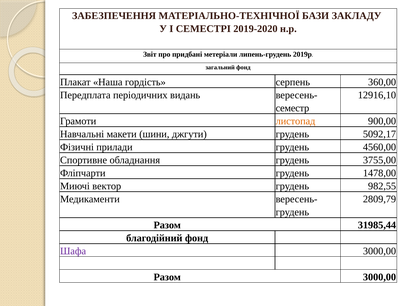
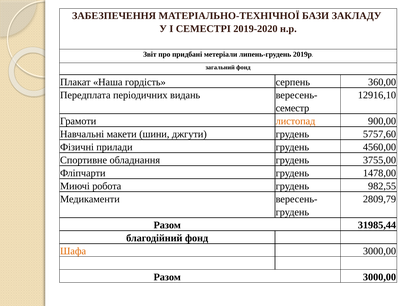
5092,17: 5092,17 -> 5757,60 (380, 134)
вектор: вектор -> робота (107, 186)
Шафа colour: purple -> orange (73, 251)
